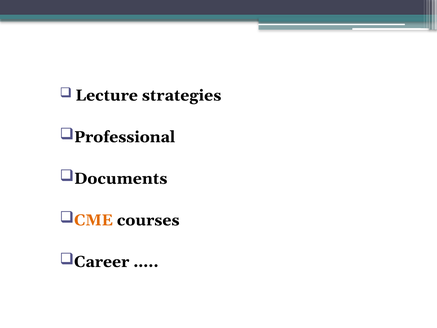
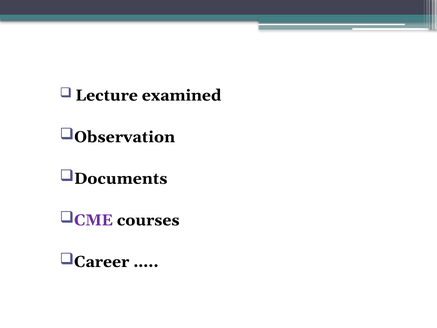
strategies: strategies -> examined (182, 95)
Professional: Professional -> Observation (125, 137)
CME colour: orange -> purple (93, 220)
